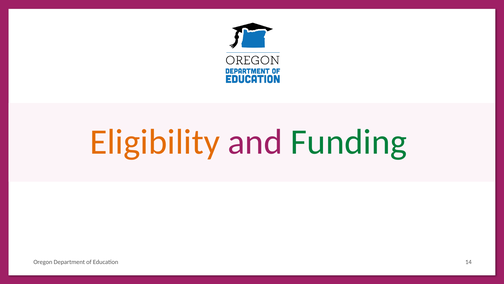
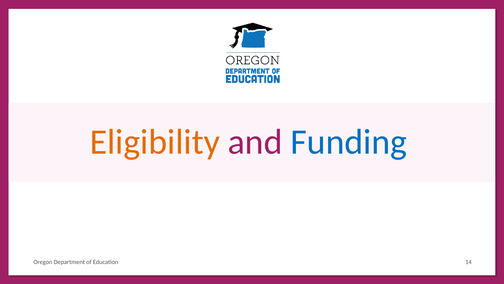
Funding colour: green -> blue (349, 142)
